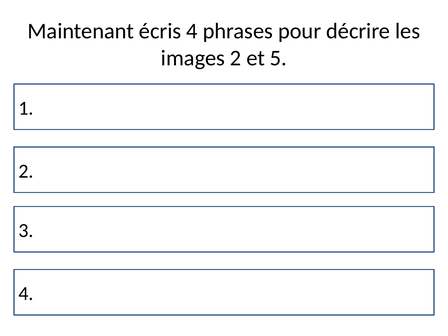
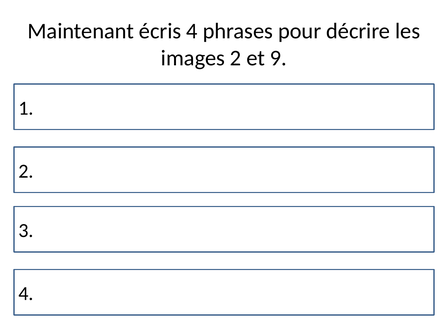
5: 5 -> 9 (278, 58)
